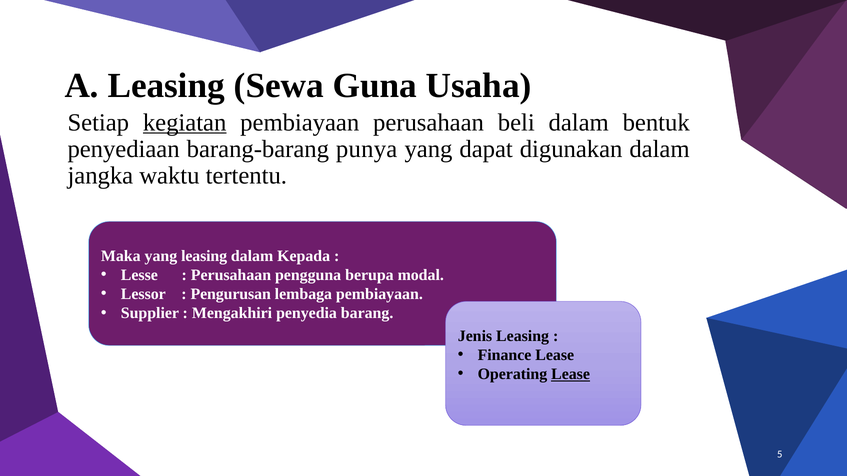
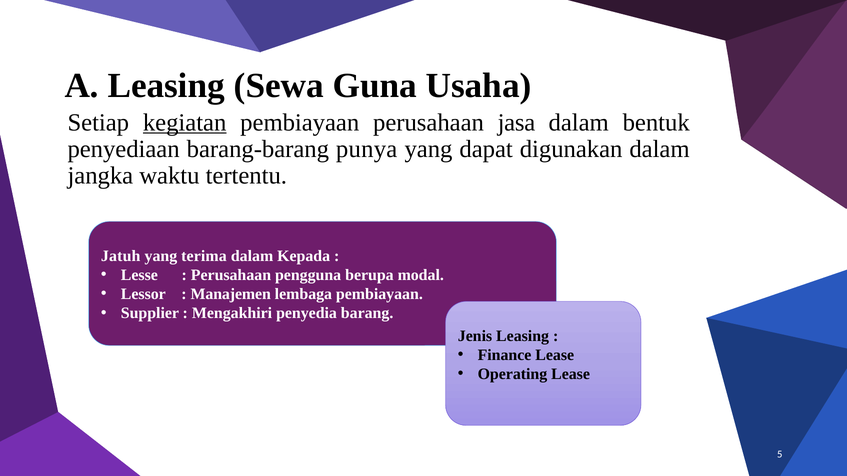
beli: beli -> jasa (516, 122)
Maka: Maka -> Jatuh (121, 256)
yang leasing: leasing -> terima (204, 256)
Pengurusan: Pengurusan -> Manajemen (231, 294)
Lease underline: present -> none (571, 374)
